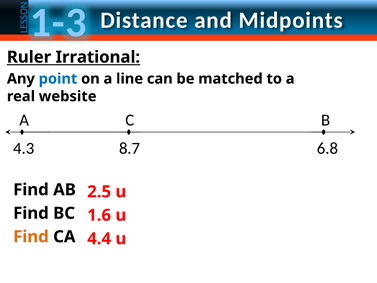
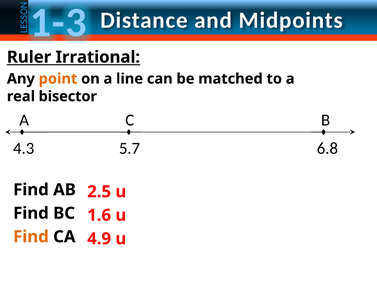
point colour: blue -> orange (58, 79)
website: website -> bisector (68, 96)
8.7: 8.7 -> 5.7 (130, 148)
4.4: 4.4 -> 4.9 (99, 239)
